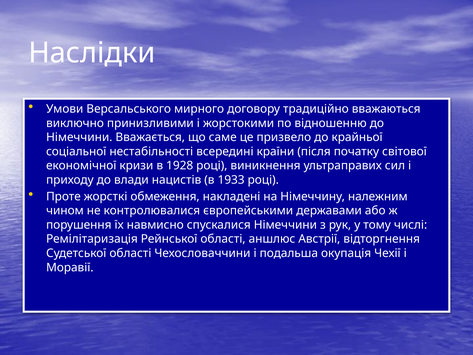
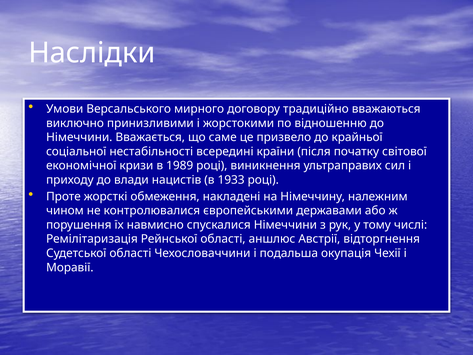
1928: 1928 -> 1989 (180, 166)
